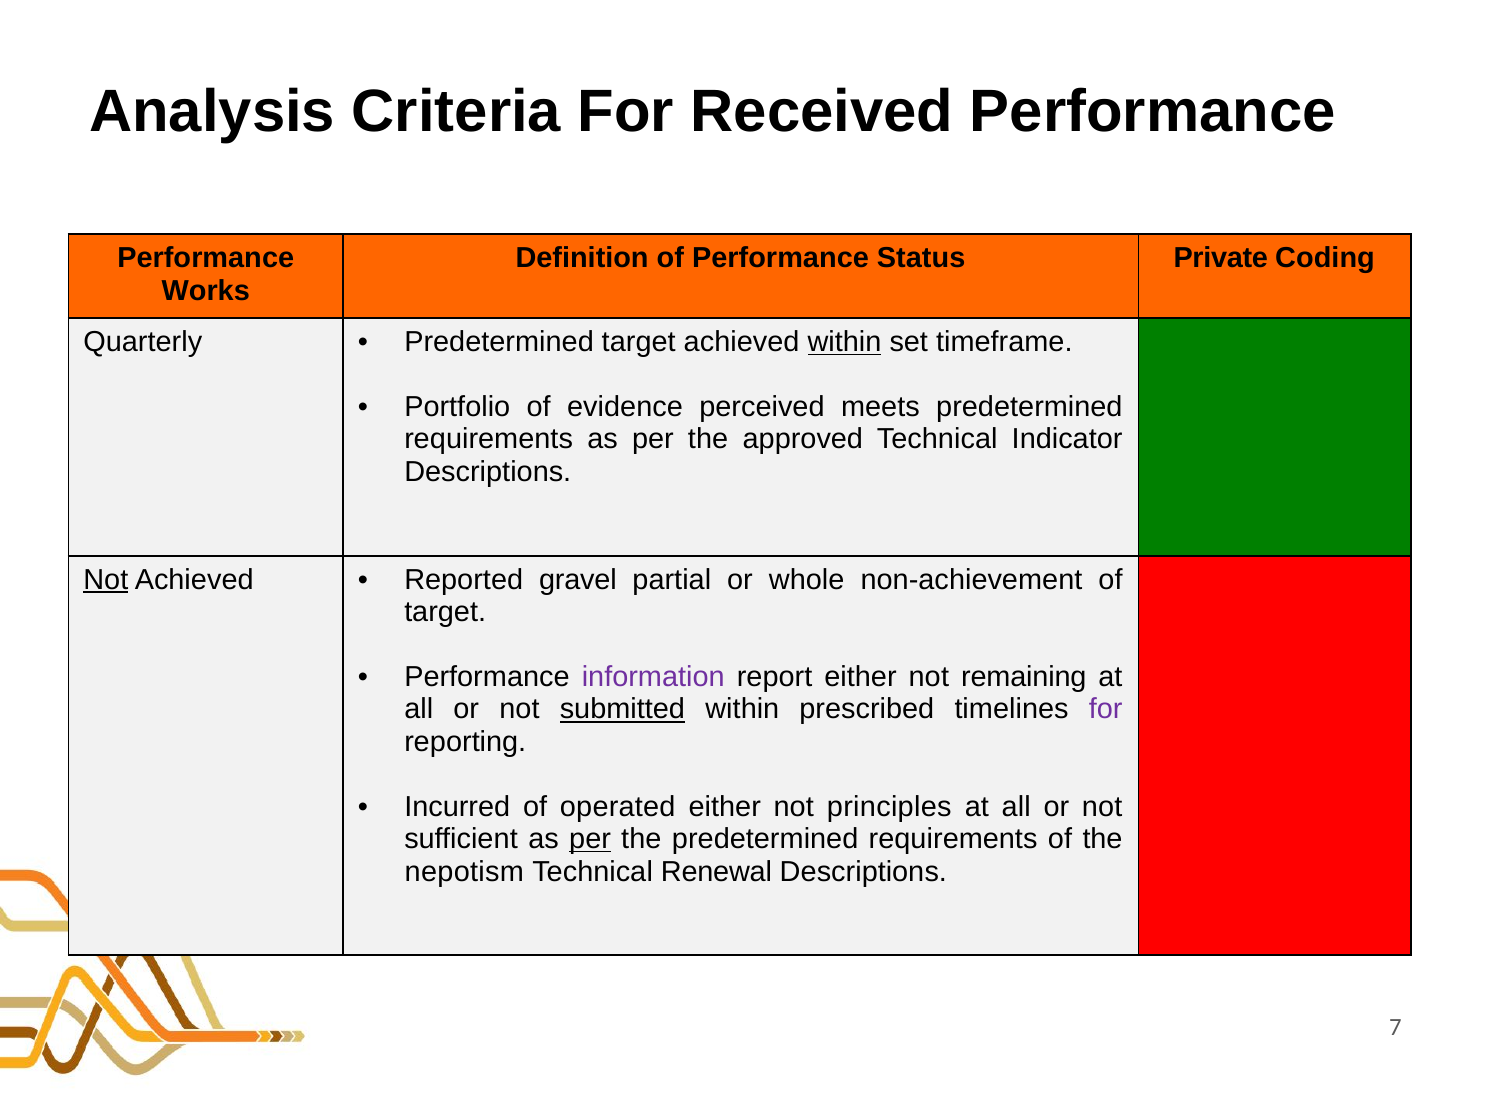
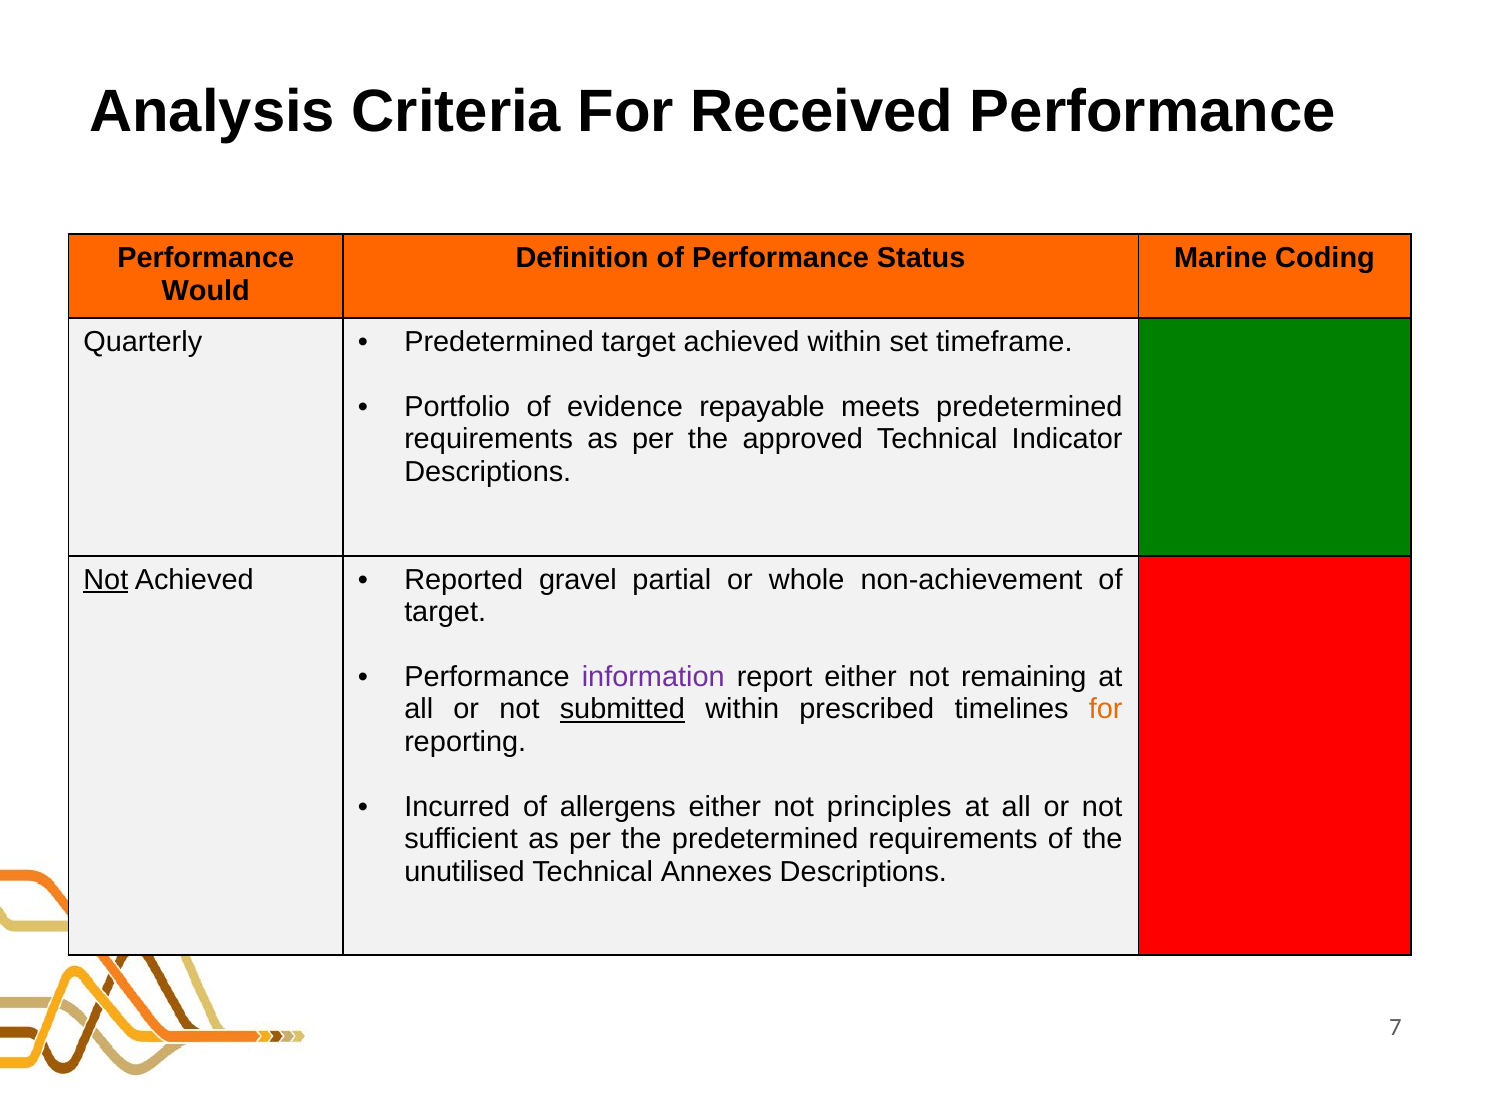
Private: Private -> Marine (1221, 258)
Works: Works -> Would (206, 291)
within underline: present -> none (844, 342)
perceived: perceived -> repayable (762, 407)
for colour: purple -> orange (1106, 710)
operated: operated -> allergens (618, 807)
per underline: present -> none (590, 840)
nepotism: nepotism -> unutilised (465, 872)
Renewal: Renewal -> Annexes (716, 872)
